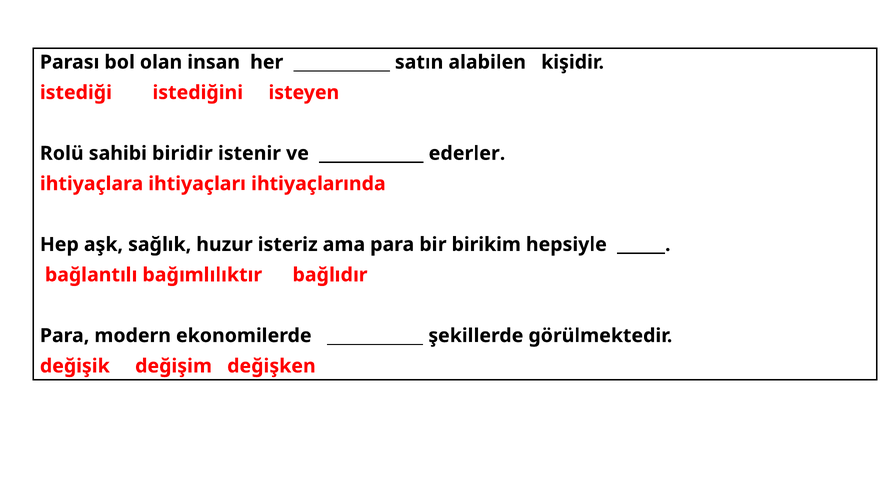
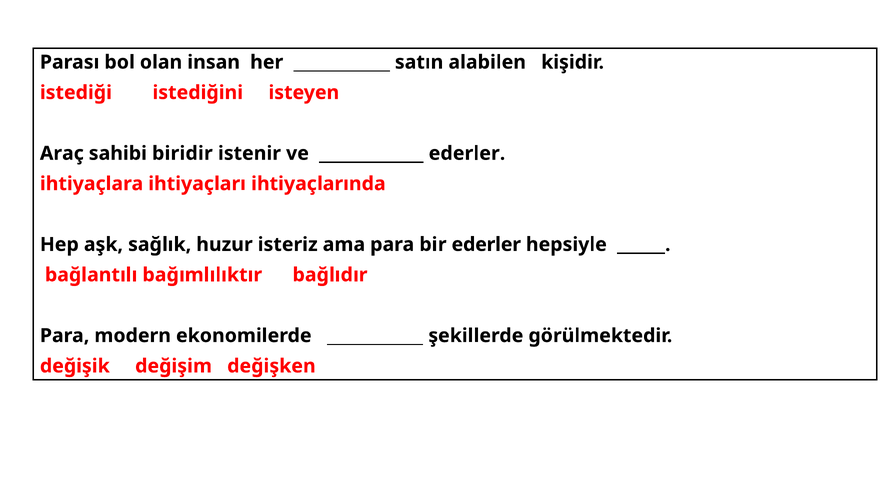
Rolü: Rolü -> Araç (62, 153)
bir birikim: birikim -> ederler (486, 245)
